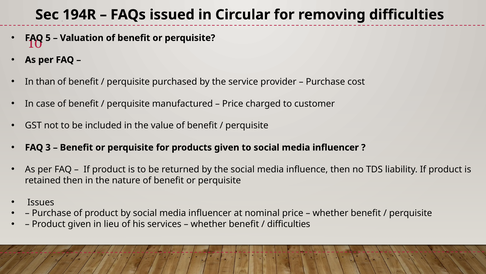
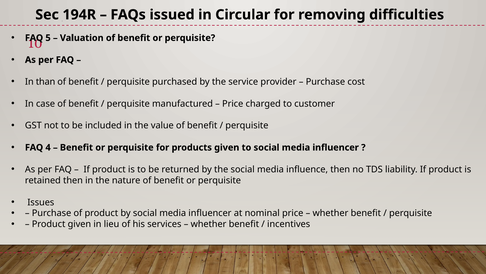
3: 3 -> 4 (48, 147)
difficulties: difficulties -> incentives (289, 224)
